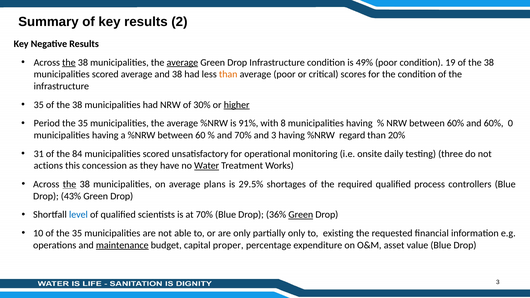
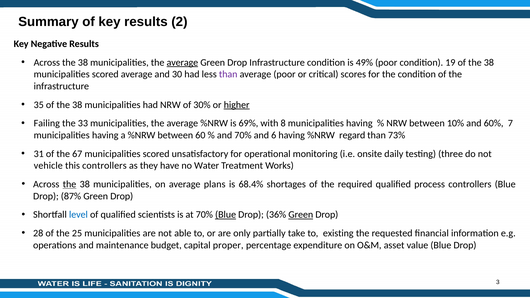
the underline: present -> none (69, 62)
and 38: 38 -> 30 (177, 74)
than colour: orange -> purple (228, 74)
Period: Period -> Failing (47, 123)
35: 35 -> 33 (83, 123)
91%: 91% -> 69% (248, 123)
between 60%: 60% -> 10% (456, 123)
0: 0 -> 7 (510, 123)
and 3: 3 -> 6 (274, 135)
20%: 20% -> 73% (397, 135)
84: 84 -> 67 (77, 154)
actions: actions -> vehicle (48, 166)
this concession: concession -> controllers (104, 166)
Water underline: present -> none (207, 166)
29.5%: 29.5% -> 68.4% (251, 184)
43%: 43% -> 87% (71, 196)
Blue underline: none -> present (226, 215)
10: 10 -> 28 (38, 233)
of the 35: 35 -> 25 (77, 233)
partially only: only -> take (297, 233)
maintenance underline: present -> none (122, 245)
